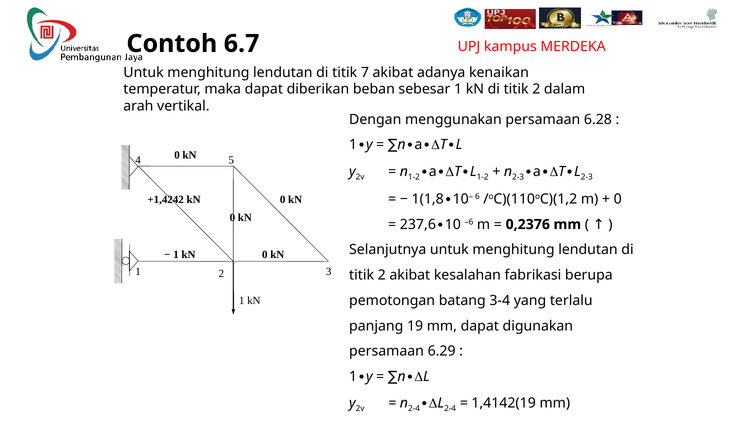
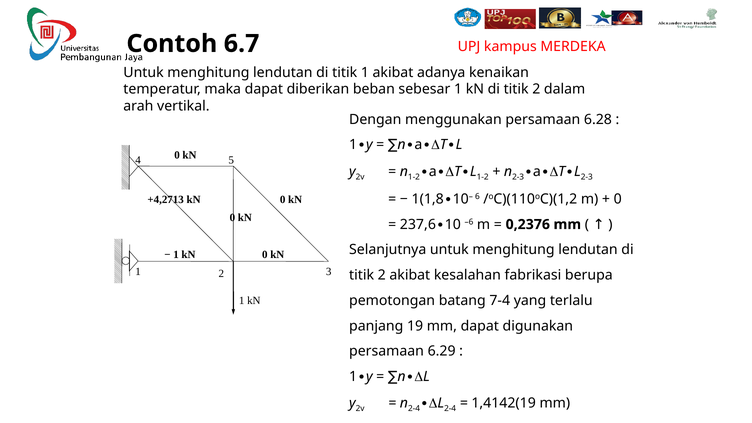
titik 7: 7 -> 1 (365, 72)
+1,4242: +1,4242 -> +4,2713 (166, 200)
3-4: 3-4 -> 7-4 (500, 301)
